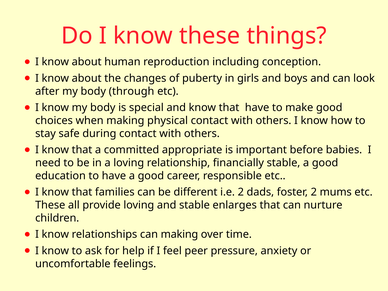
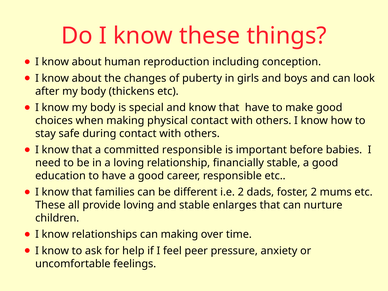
through: through -> thickens (132, 91)
committed appropriate: appropriate -> responsible (192, 150)
